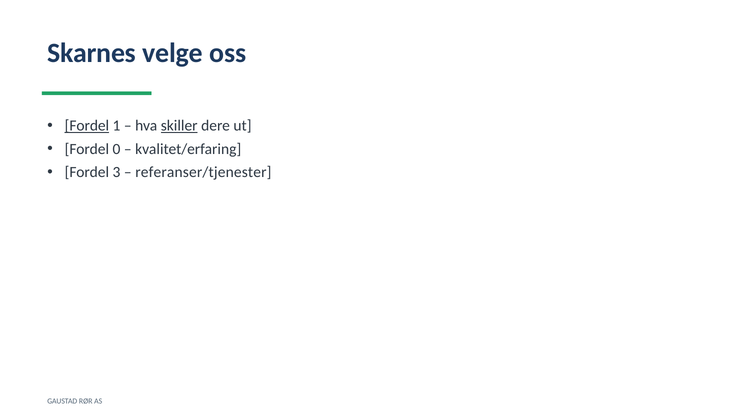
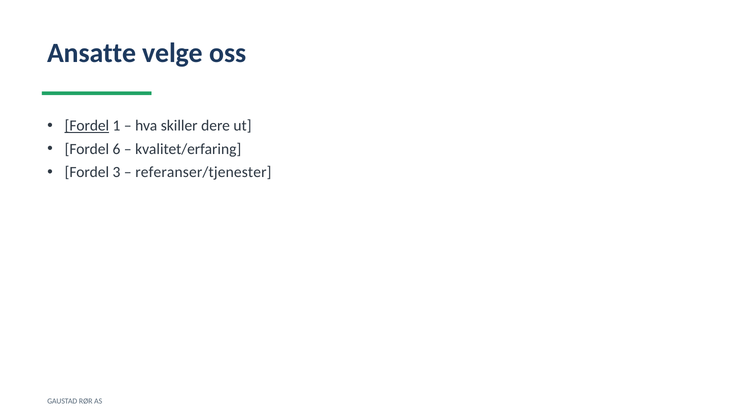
Skarnes: Skarnes -> Ansatte (92, 53)
skiller underline: present -> none (179, 126)
0: 0 -> 6 (117, 149)
